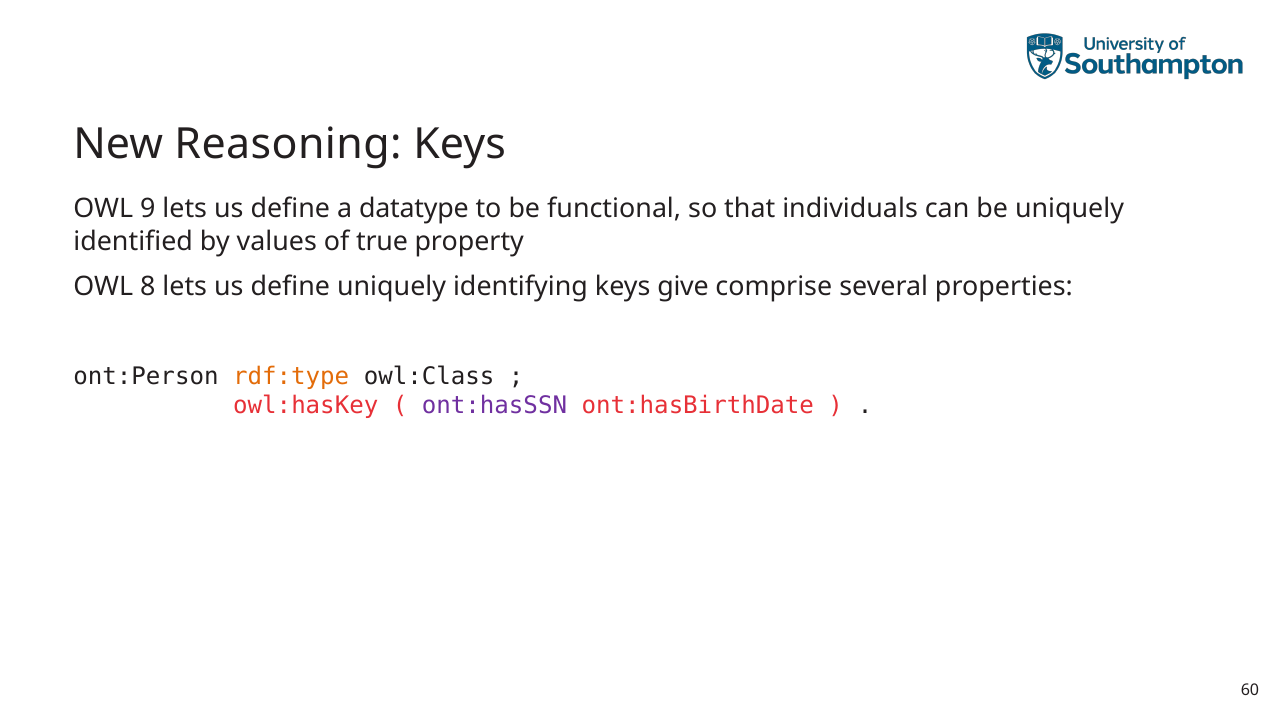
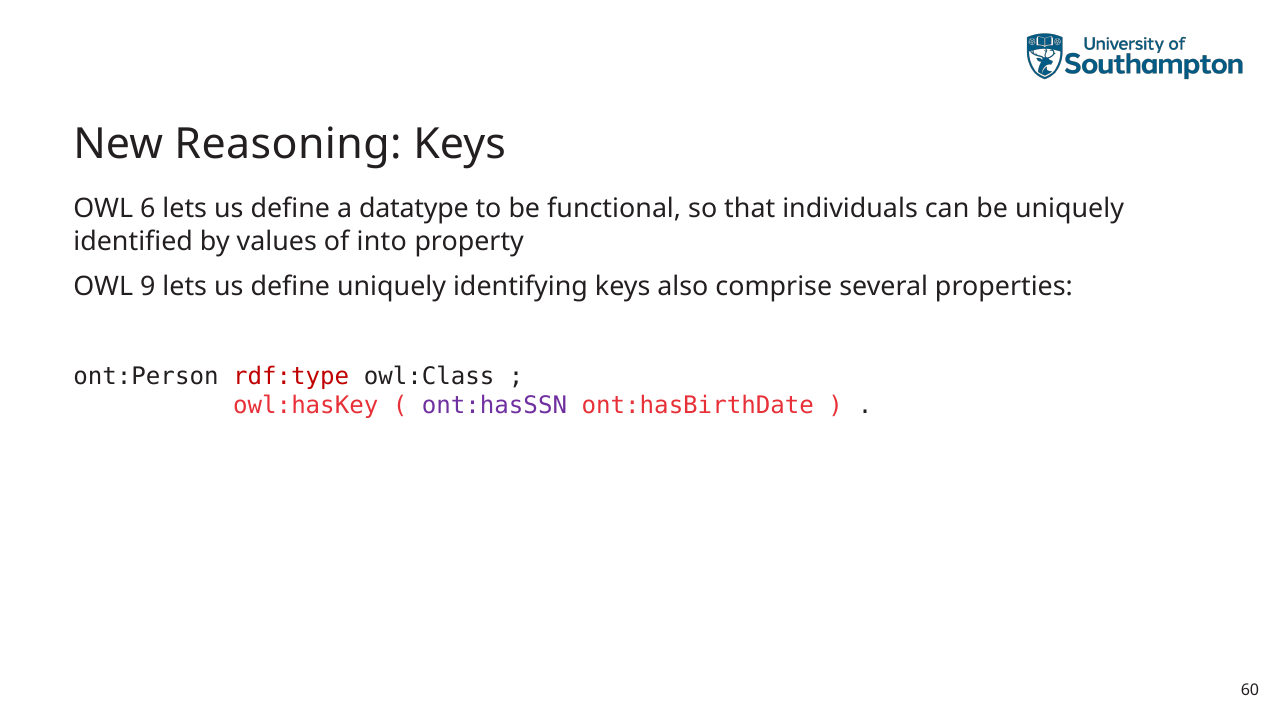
9: 9 -> 6 (148, 209)
true: true -> into (382, 241)
8: 8 -> 9 (148, 287)
give: give -> also (683, 287)
rdf:type colour: orange -> red (291, 376)
